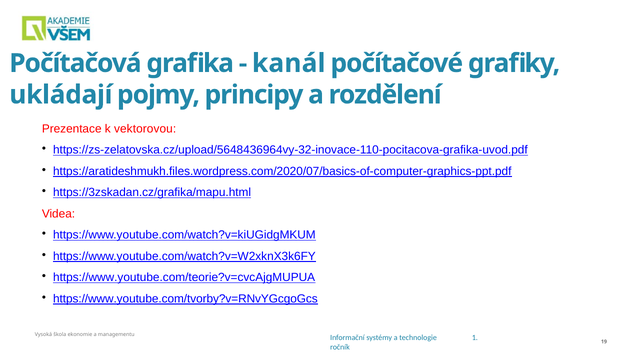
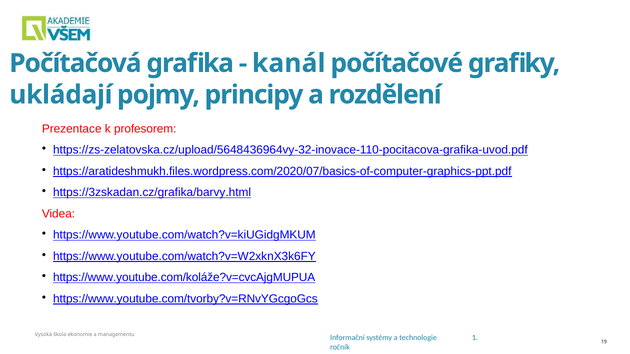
vektorovou: vektorovou -> profesorem (145, 129)
https://3zskadan.cz/grafika/mapu.html: https://3zskadan.cz/grafika/mapu.html -> https://3zskadan.cz/grafika/barvy.html (152, 193)
https://www.youtube.com/teorie?v=cvcAjgMUPUA: https://www.youtube.com/teorie?v=cvcAjgMUPUA -> https://www.youtube.com/koláže?v=cvcAjgMUPUA (184, 278)
